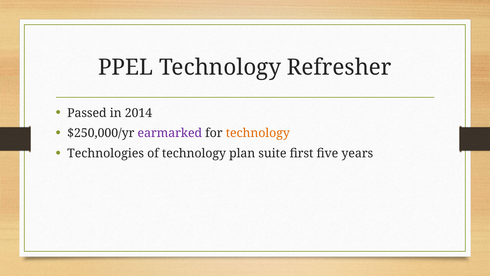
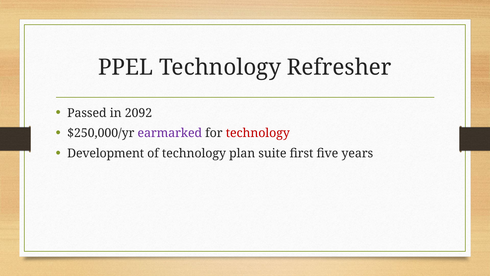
2014: 2014 -> 2092 (138, 113)
technology colour: orange -> red (258, 133)
Technologies: Technologies -> Development (106, 153)
